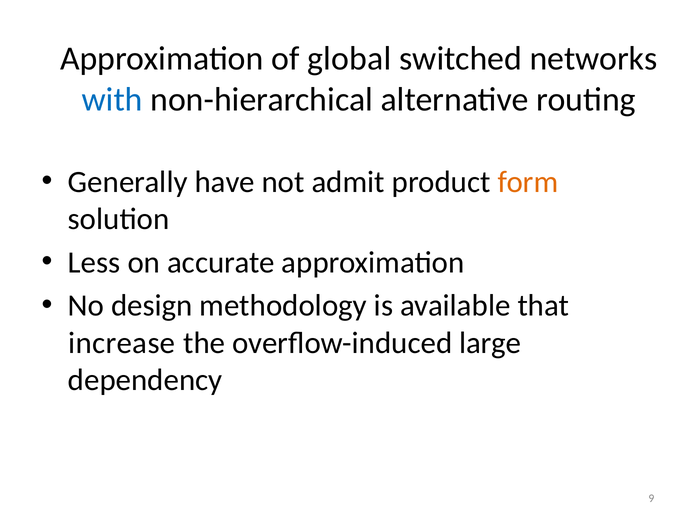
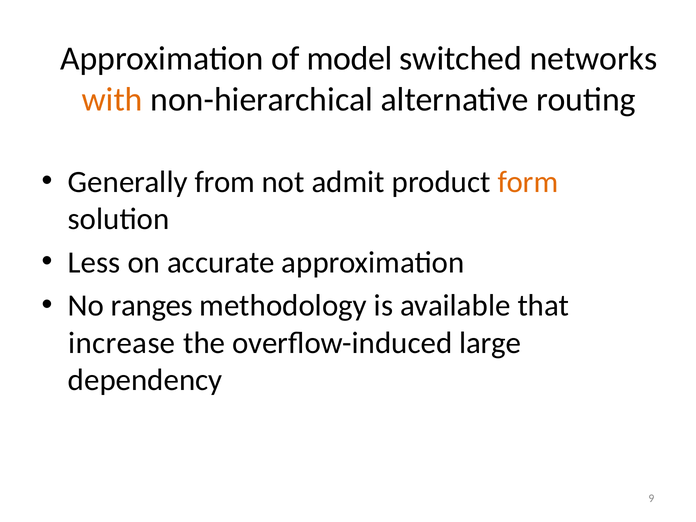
global: global -> model (350, 59)
with colour: blue -> orange (112, 99)
have: have -> from (225, 182)
design: design -> ranges (152, 306)
